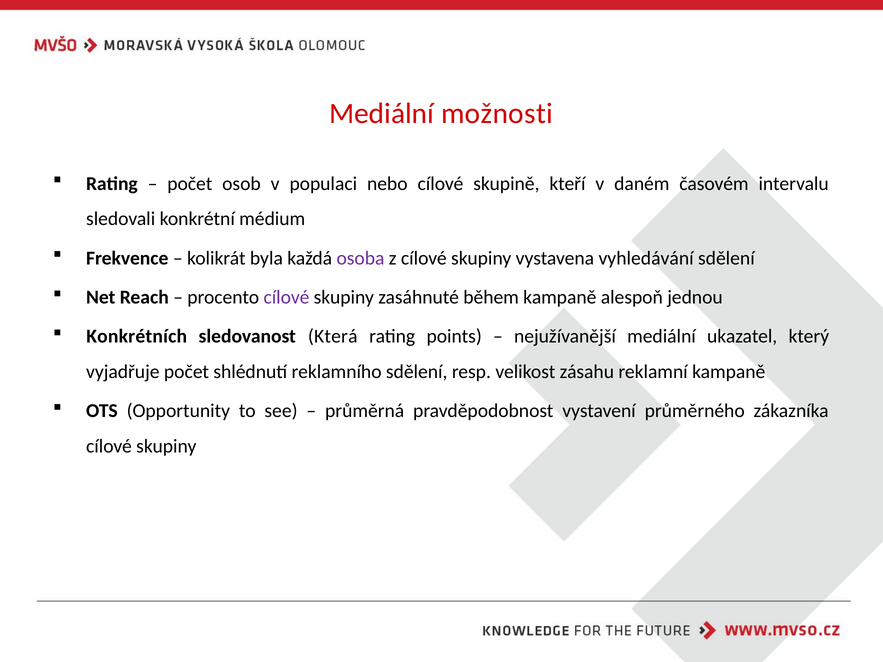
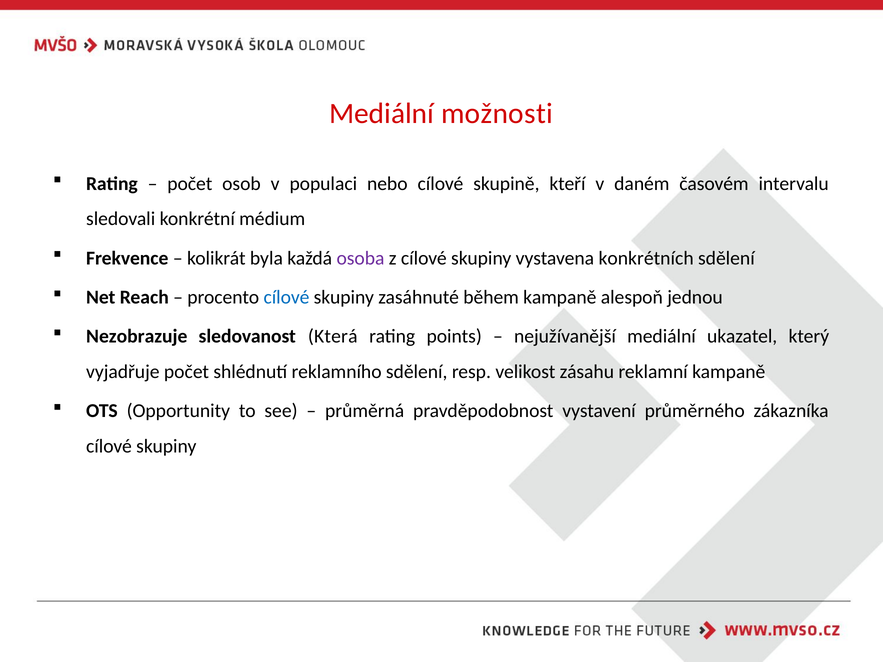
vyhledávání: vyhledávání -> konkrétních (646, 258)
cílové colour: purple -> blue (287, 297)
Konkrétních: Konkrétních -> Nezobrazuje (137, 337)
